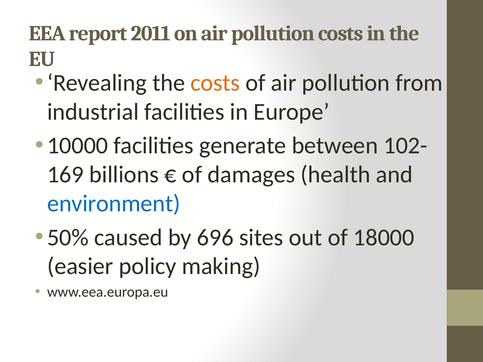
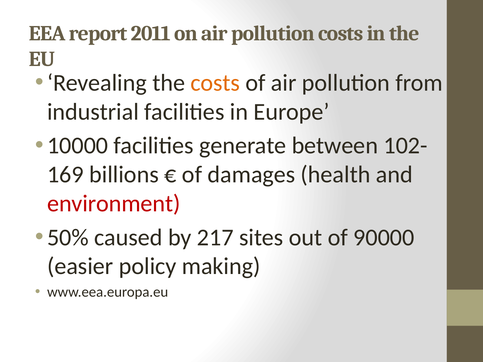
environment colour: blue -> red (114, 204)
696: 696 -> 217 (215, 238)
18000: 18000 -> 90000 (384, 238)
